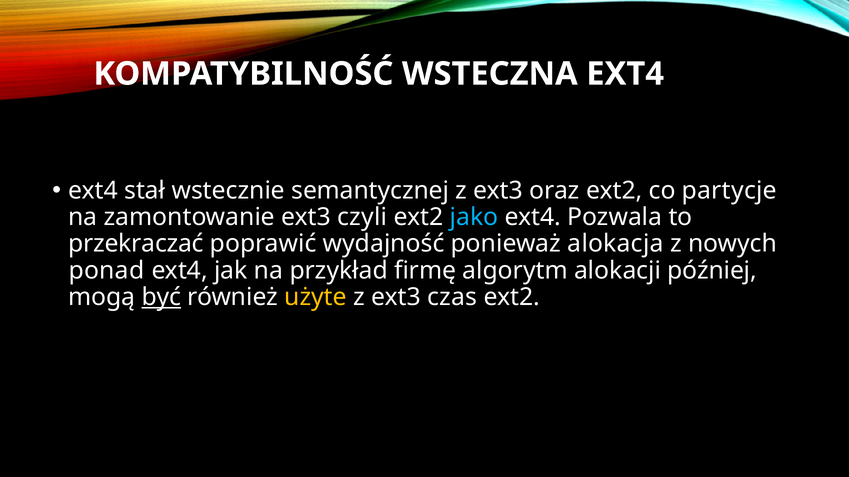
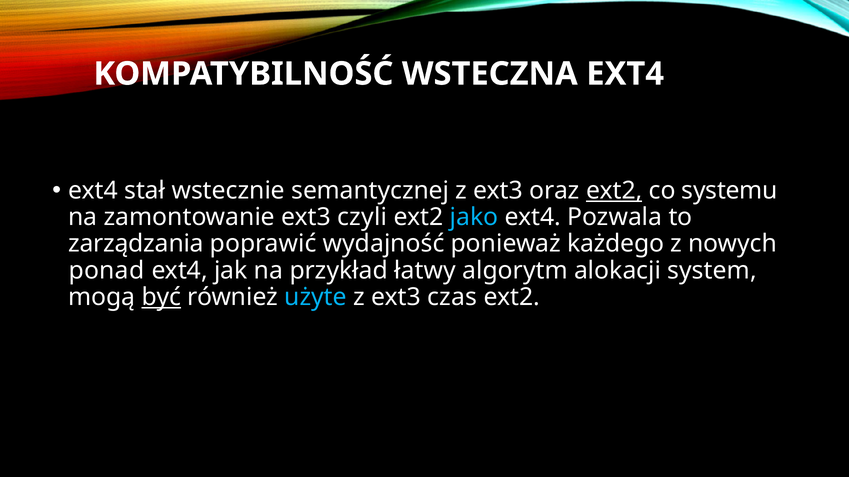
ext2 underline: none -> present (614, 191)
partycje: partycje -> systemu (730, 191)
przekraczać: przekraczać -> zarządzania (136, 244)
alokacja: alokacja -> każdego (616, 244)
firmę: firmę -> łatwy (425, 271)
później: później -> system (712, 271)
użyte colour: yellow -> light blue (316, 298)
